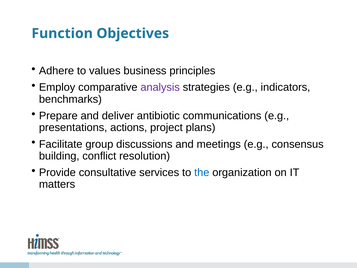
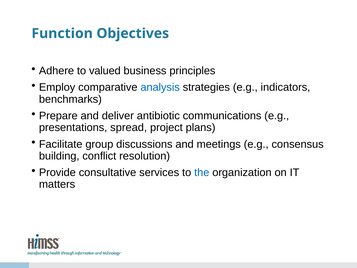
values: values -> valued (105, 71)
analysis colour: purple -> blue (160, 87)
actions: actions -> spread (129, 127)
